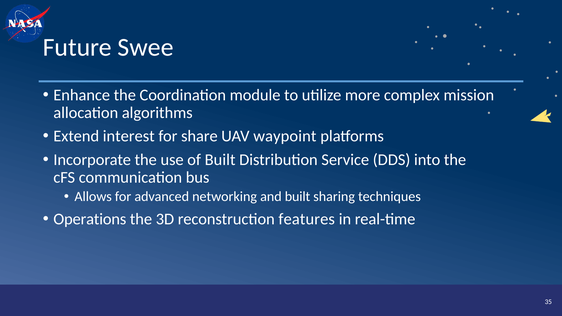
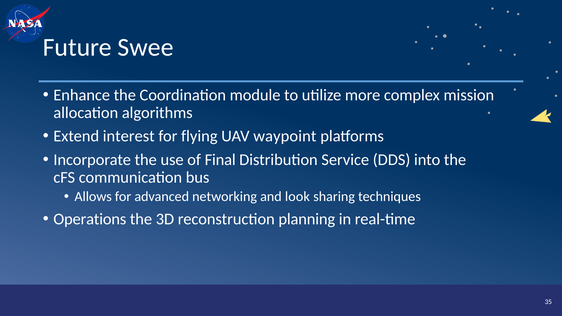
share: share -> flying (199, 136)
of Built: Built -> Final (220, 160)
and built: built -> look (297, 197)
features: features -> planning (307, 219)
